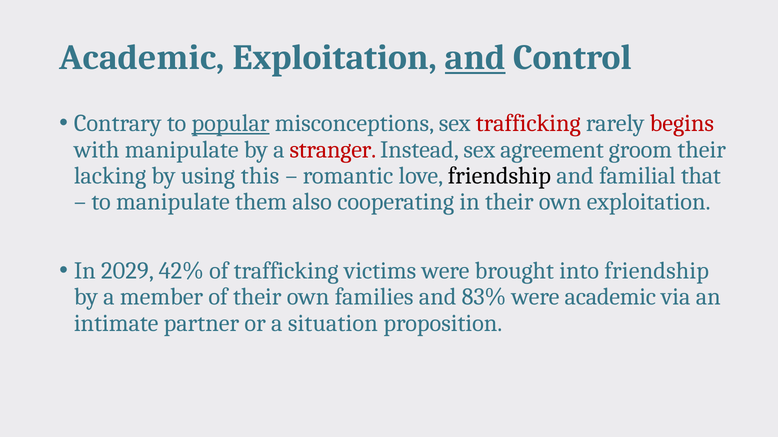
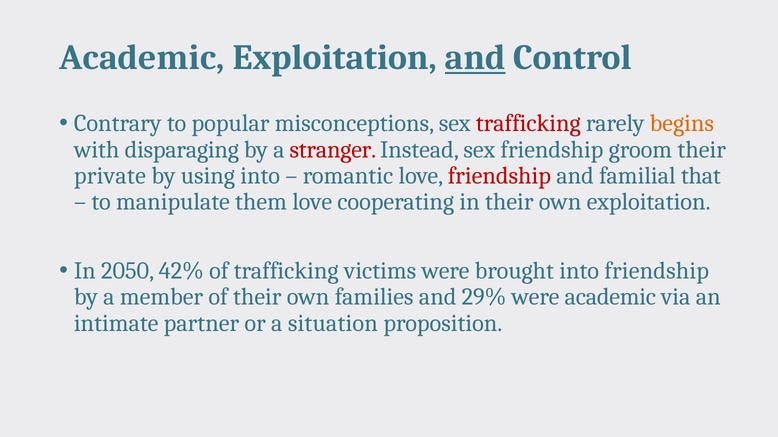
popular underline: present -> none (231, 123)
begins colour: red -> orange (682, 123)
with manipulate: manipulate -> disparaging (182, 150)
sex agreement: agreement -> friendship (552, 150)
lacking: lacking -> private (110, 176)
using this: this -> into (260, 176)
friendship colour: black -> red (499, 176)
them also: also -> love (312, 202)
2029: 2029 -> 2050 (128, 271)
83%: 83% -> 29% (484, 297)
